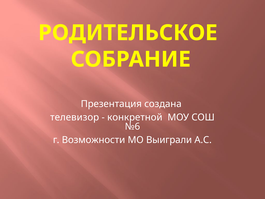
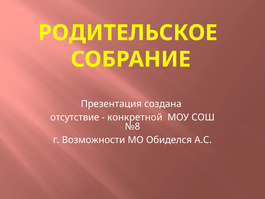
телевизор: телевизор -> отсутствие (75, 117)
№6: №6 -> №8 (132, 126)
Выиграли: Выиграли -> Обиделся (169, 140)
